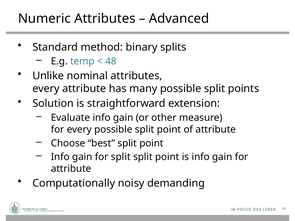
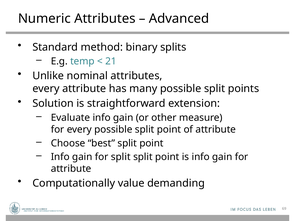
48: 48 -> 21 (111, 61)
noisy: noisy -> value (131, 183)
